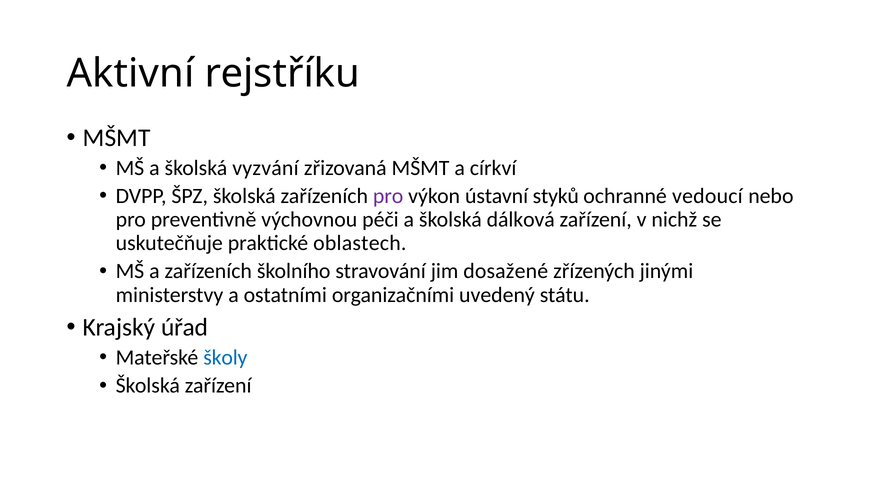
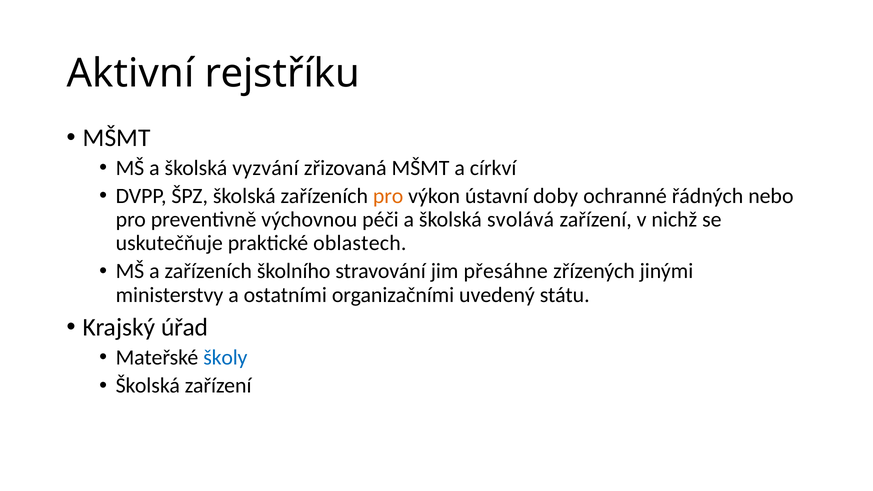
pro colour: purple -> orange (388, 196)
styků: styků -> doby (556, 196)
vedoucí: vedoucí -> řádných (708, 196)
dálková: dálková -> svolává (521, 220)
dosažené: dosažené -> přesáhne (506, 271)
